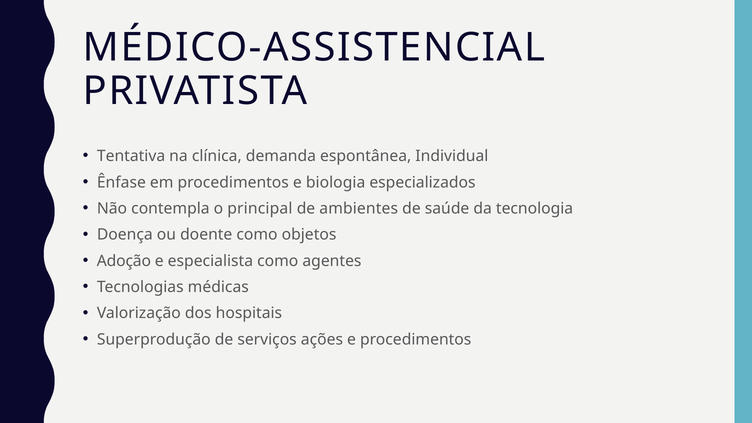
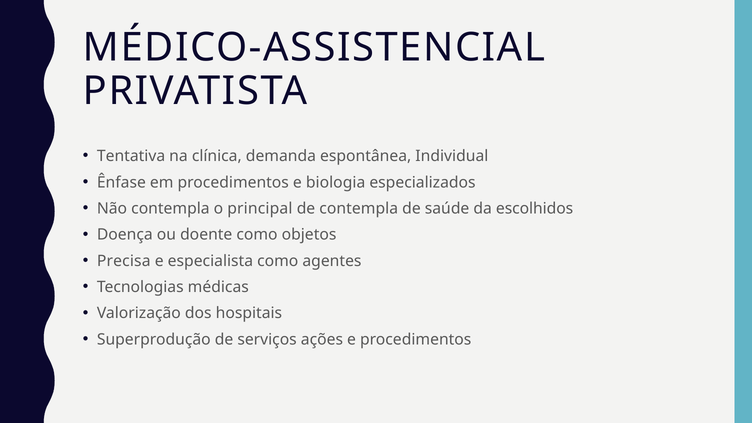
de ambientes: ambientes -> contempla (359, 209)
tecnologia: tecnologia -> escolhidos (535, 209)
Adoção: Adoção -> Precisa (124, 261)
